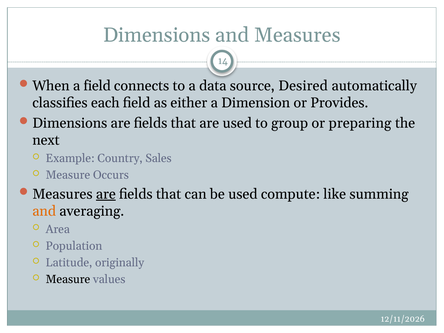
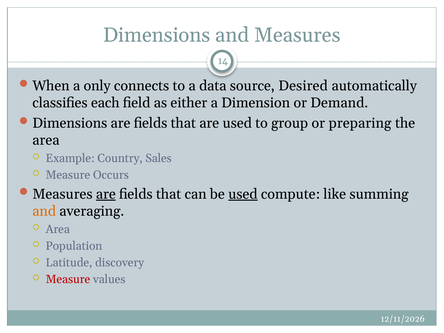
a field: field -> only (97, 86)
Provides: Provides -> Demand (339, 103)
next: next -> area (46, 140)
used underline: none -> present (243, 194)
originally: originally -> discovery (120, 263)
Measure colour: black -> red (68, 279)
